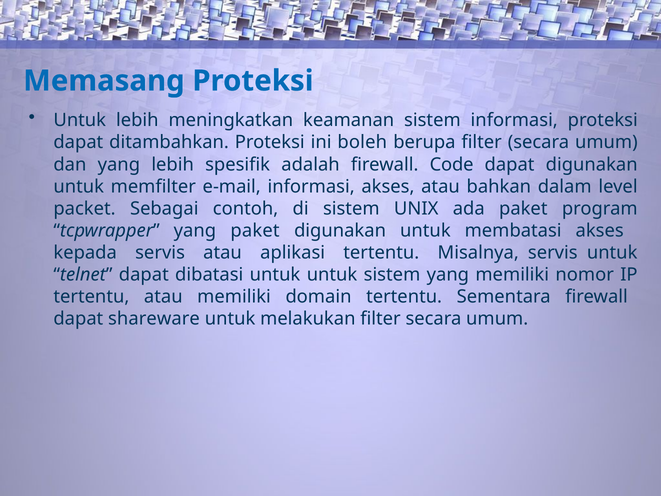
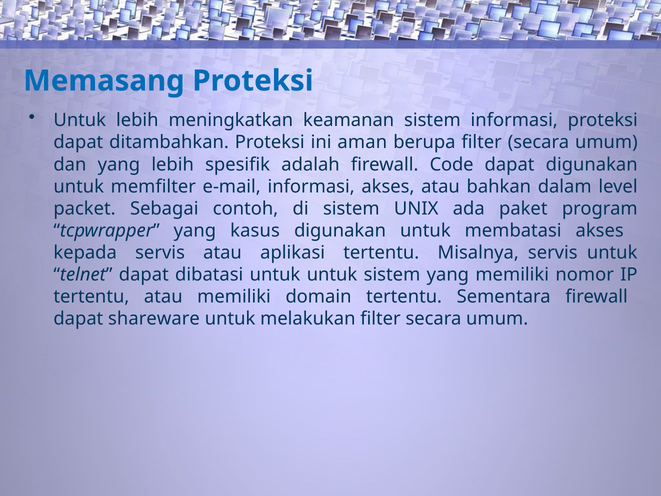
boleh: boleh -> aman (362, 142)
yang paket: paket -> kasus (255, 230)
